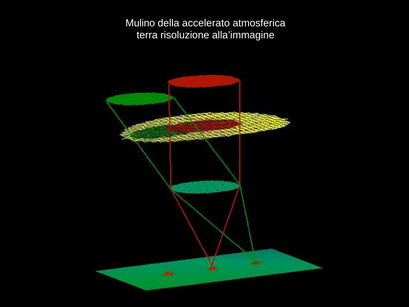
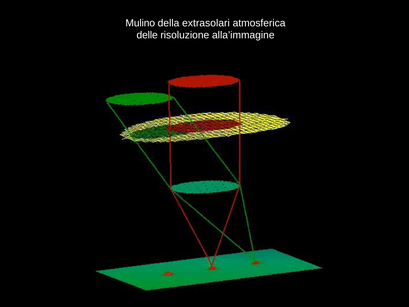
accelerato: accelerato -> extrasolari (206, 23)
terra: terra -> delle (147, 35)
